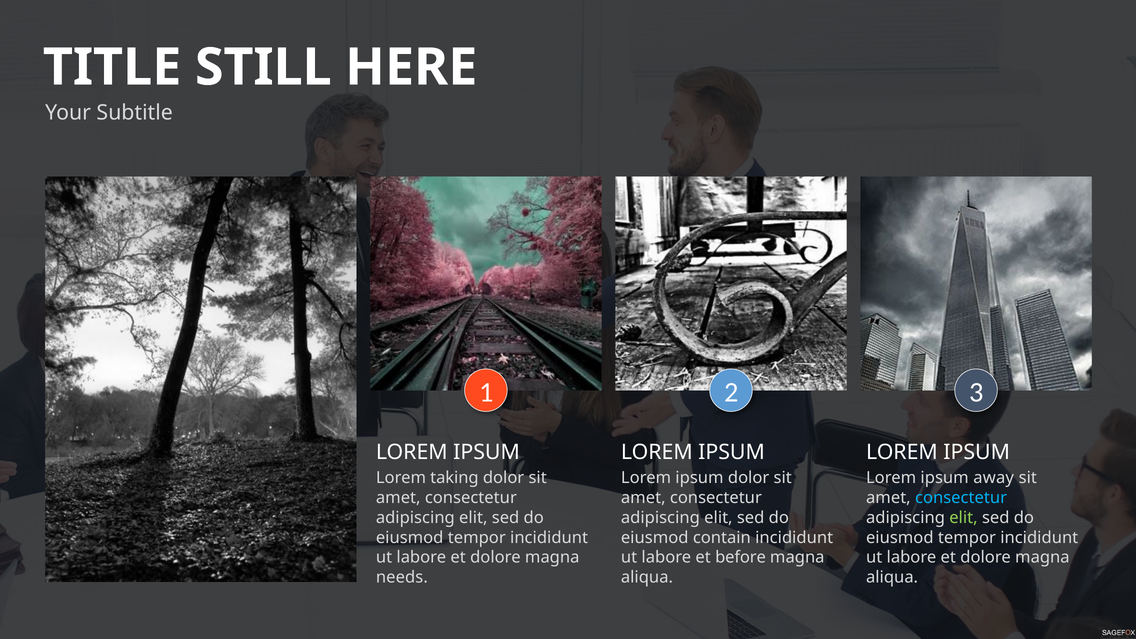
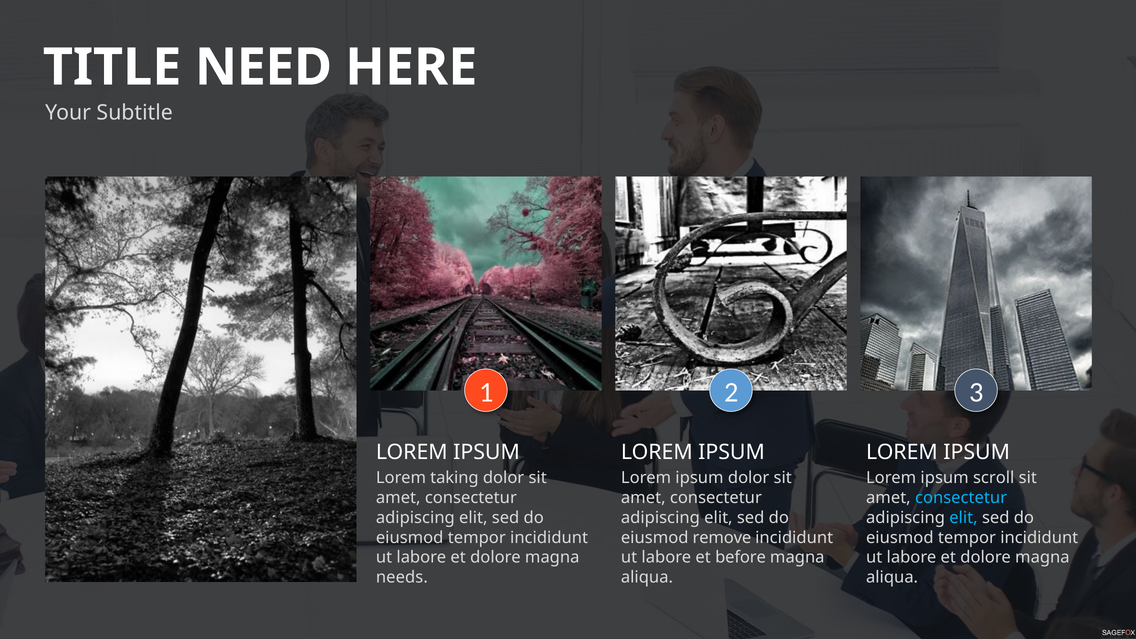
STILL: STILL -> NEED (263, 67)
away: away -> scroll (994, 478)
elit colour: light green -> light blue (963, 518)
contain: contain -> remove (722, 538)
